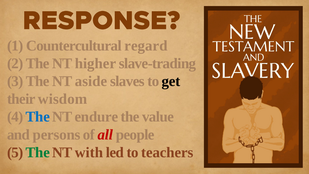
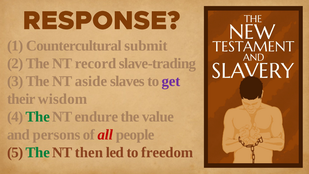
regard: regard -> submit (146, 46)
higher: higher -> record (96, 63)
get colour: black -> purple (171, 81)
The colour: blue -> green (38, 117)
with: with -> then (89, 152)
teachers: teachers -> freedom (167, 152)
